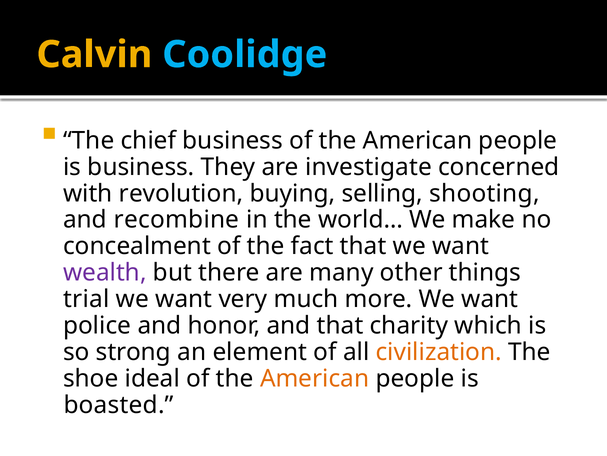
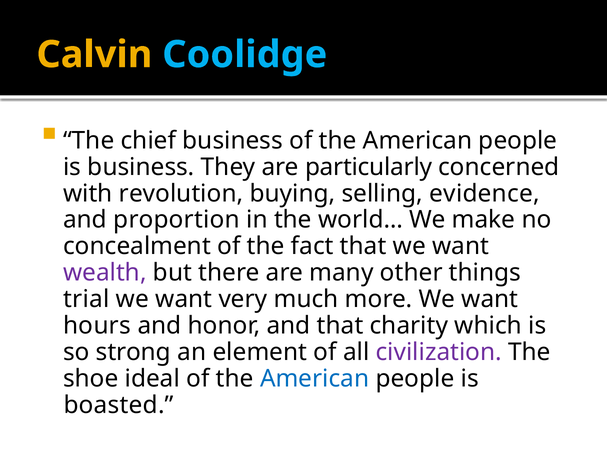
investigate: investigate -> particularly (369, 167)
shooting: shooting -> evidence (485, 193)
recombine: recombine -> proportion (177, 220)
police: police -> hours (97, 325)
civilization colour: orange -> purple (439, 352)
American colour: orange -> blue (315, 378)
